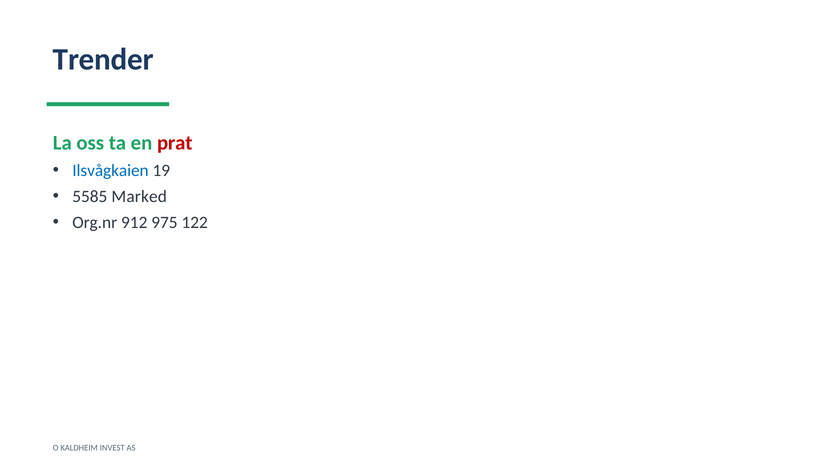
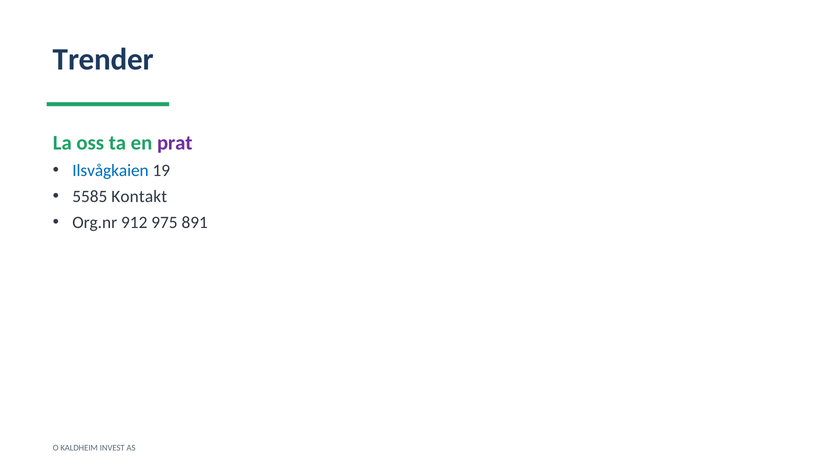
prat colour: red -> purple (175, 143)
Marked: Marked -> Kontakt (139, 197)
122: 122 -> 891 (195, 223)
